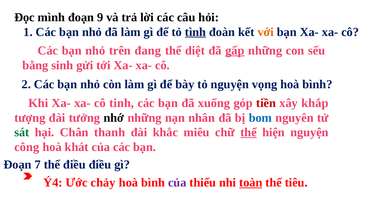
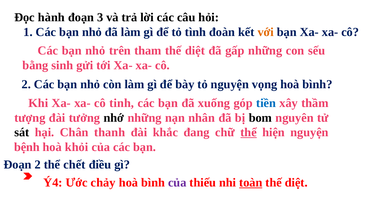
mình: mình -> hành (51, 17)
9: 9 -> 3 (100, 17)
tình underline: present -> none (195, 32)
đang: đang -> tham (148, 51)
gấp underline: present -> none (235, 51)
tiền colour: red -> blue (266, 103)
khắp: khắp -> thầm (315, 103)
bom colour: blue -> black (260, 118)
sát colour: green -> black (22, 132)
miêu: miêu -> đang (197, 132)
công: công -> bệnh (27, 147)
khát: khát -> khỏi (77, 147)
Đoạn 7: 7 -> 2 (38, 164)
thể điều: điều -> chết (74, 164)
tiêu: tiêu -> diệt (296, 183)
